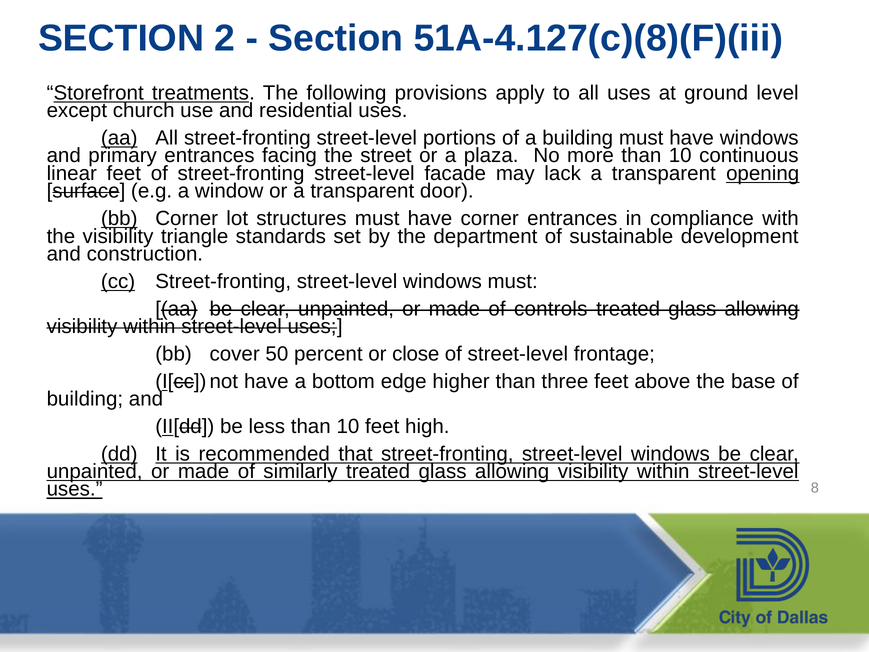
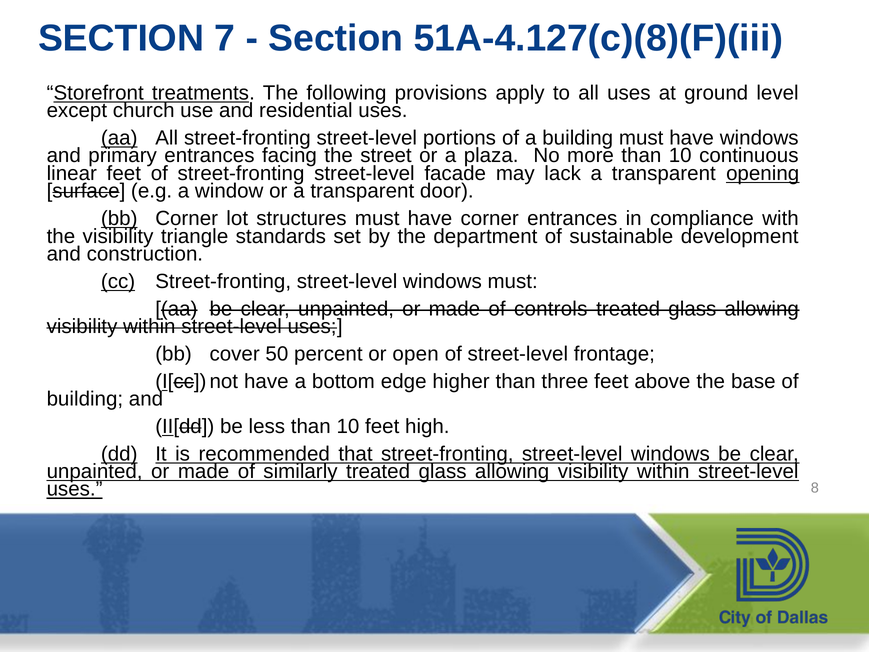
2: 2 -> 7 (225, 38)
close: close -> open (416, 354)
